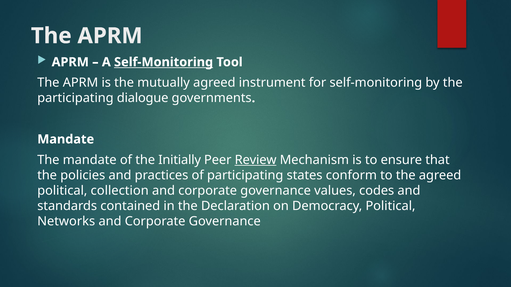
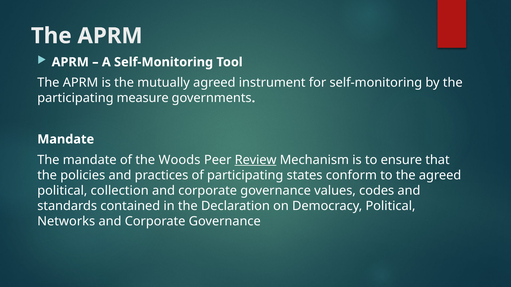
Self-Monitoring underline: present -> none (164, 62)
dialogue: dialogue -> measure (143, 98)
Initially: Initially -> Woods (179, 160)
